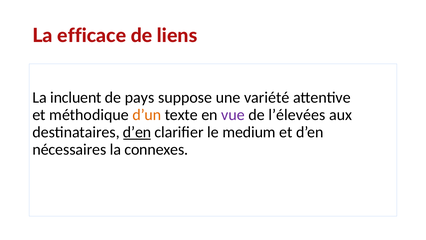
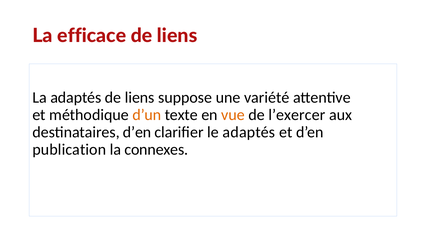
La incluent: incluent -> adaptés (76, 98)
pays: pays -> liens (140, 98)
vue colour: purple -> orange (233, 115)
l’élevées: l’élevées -> l’exercer (297, 115)
d’en underline: present -> none (137, 132)
le medium: medium -> adaptés (249, 132)
nécessaires: nécessaires -> publication (69, 149)
